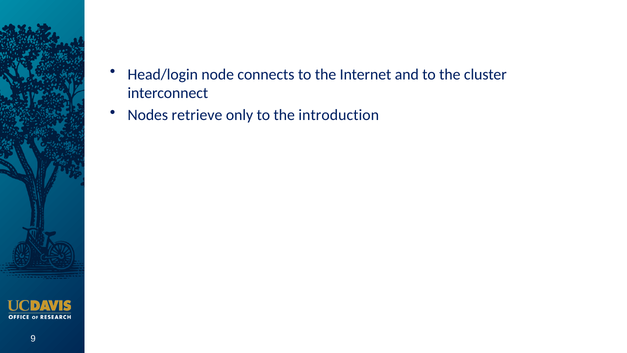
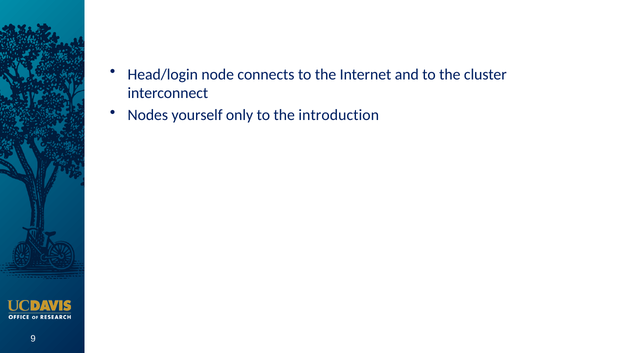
retrieve: retrieve -> yourself (197, 115)
